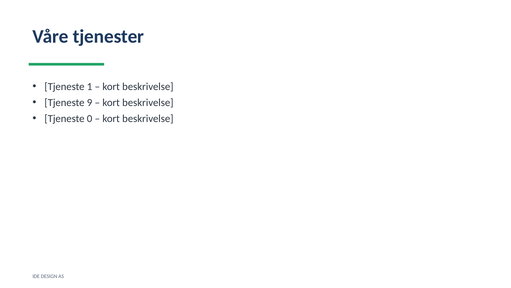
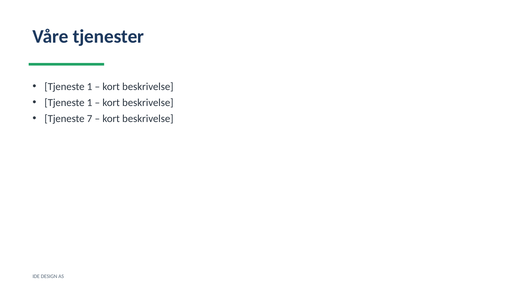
9: 9 -> 1 (90, 103)
0: 0 -> 7 (90, 119)
